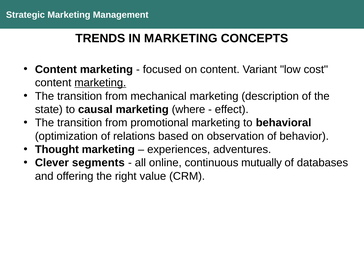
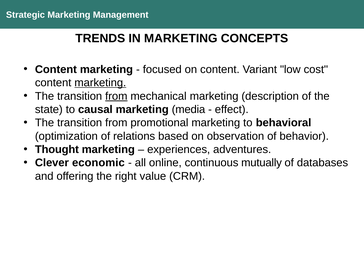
from underline: none -> present (116, 96)
where: where -> media (188, 109)
segments: segments -> economic (98, 163)
